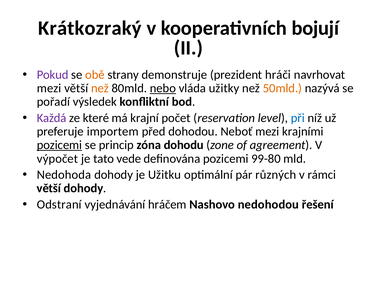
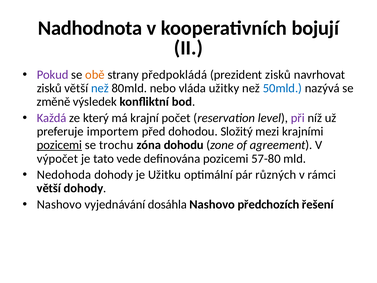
Krátkozraký: Krátkozraký -> Nadhodnota (90, 28)
demonstruje: demonstruje -> předpokládá (174, 75)
prezident hráči: hráči -> zisků (278, 75)
mezi: mezi -> zisků (49, 88)
než colour: orange -> blue (100, 88)
nebo underline: present -> none (163, 88)
50mld colour: orange -> blue (282, 88)
pořadí: pořadí -> změně (53, 102)
které: které -> který (96, 118)
při colour: blue -> purple (298, 118)
Neboť: Neboť -> Složitý (237, 131)
princip: princip -> trochu (116, 145)
99-80: 99-80 -> 57-80 (266, 158)
Odstraní: Odstraní -> Nashovo (59, 204)
hráčem: hráčem -> dosáhla (167, 204)
nedohodou: nedohodou -> předchozích (269, 204)
